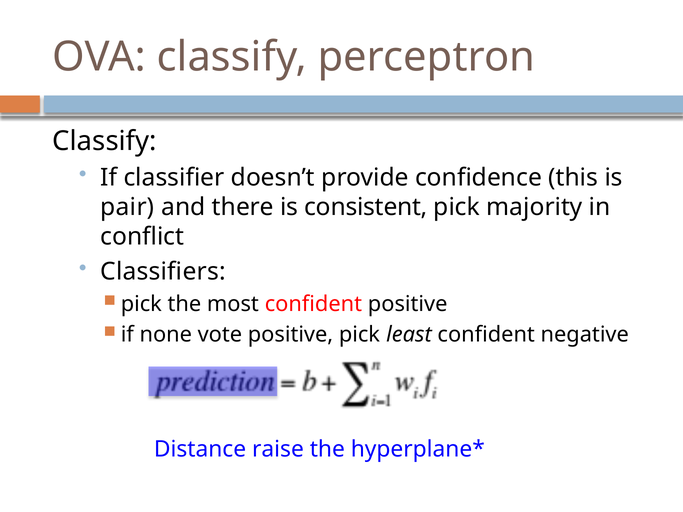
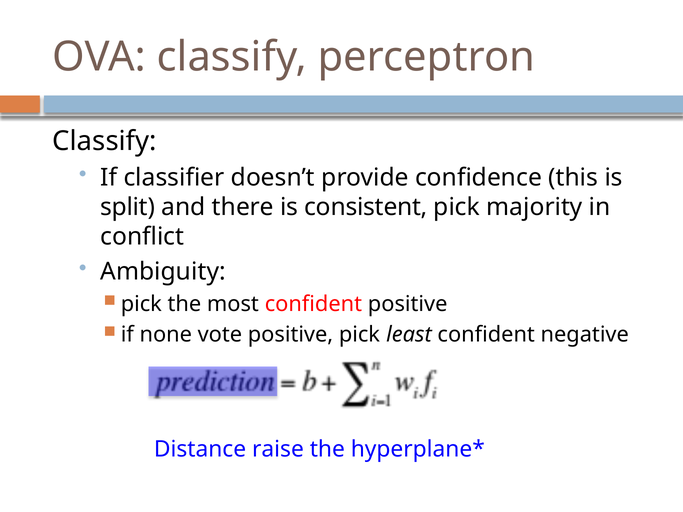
pair: pair -> split (128, 207)
Classifiers: Classifiers -> Ambiguity (163, 272)
